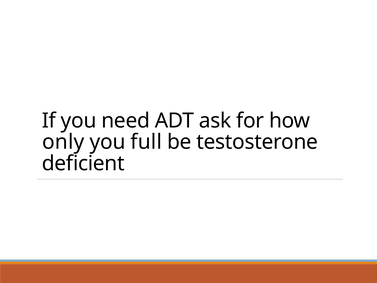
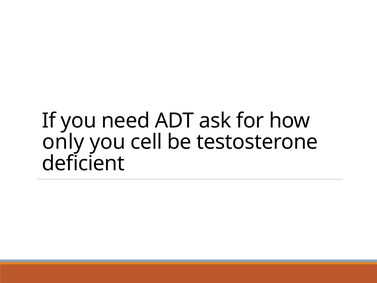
full: full -> cell (146, 142)
